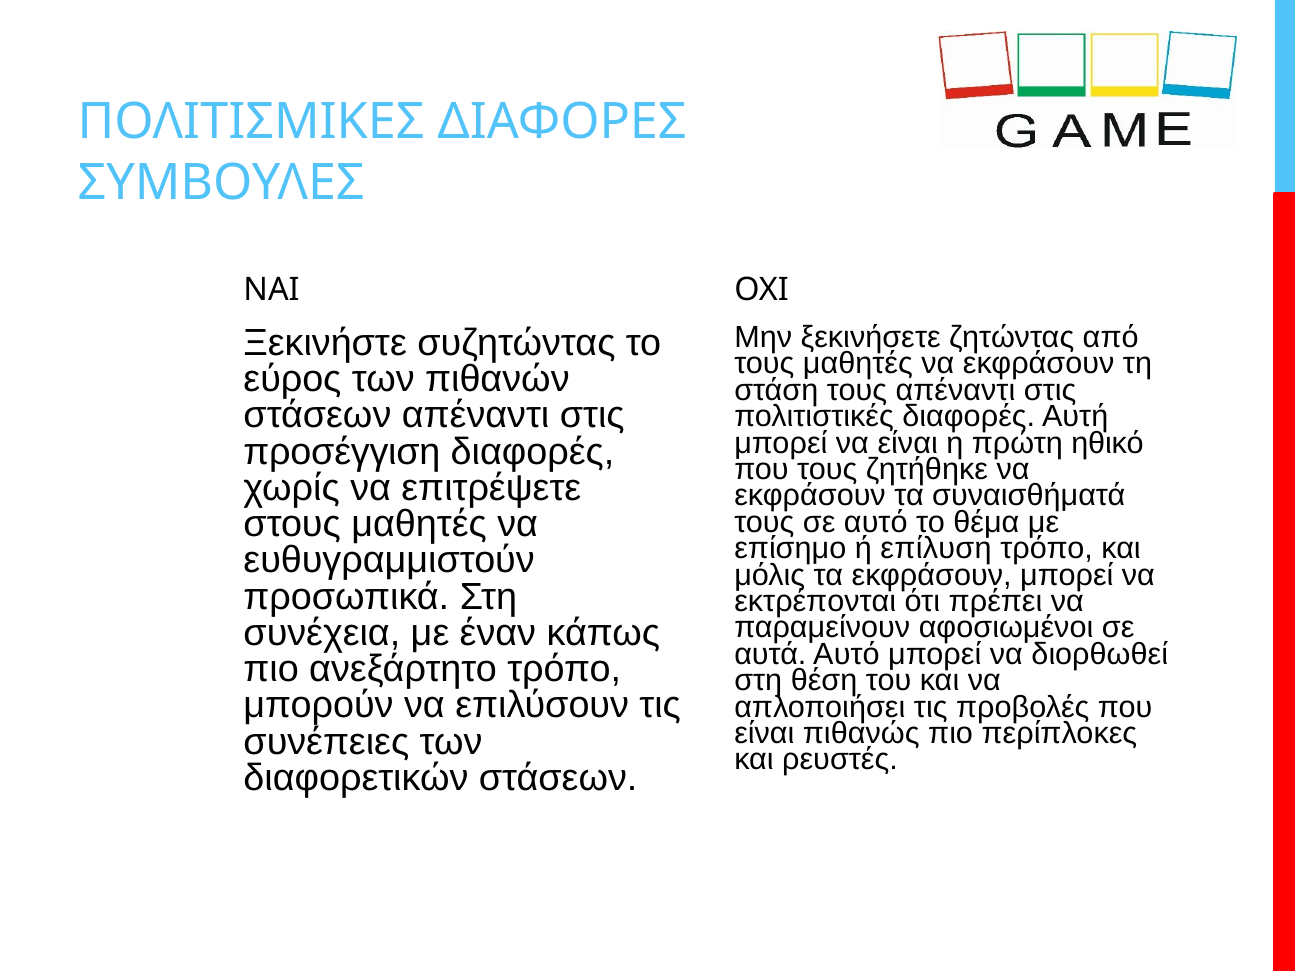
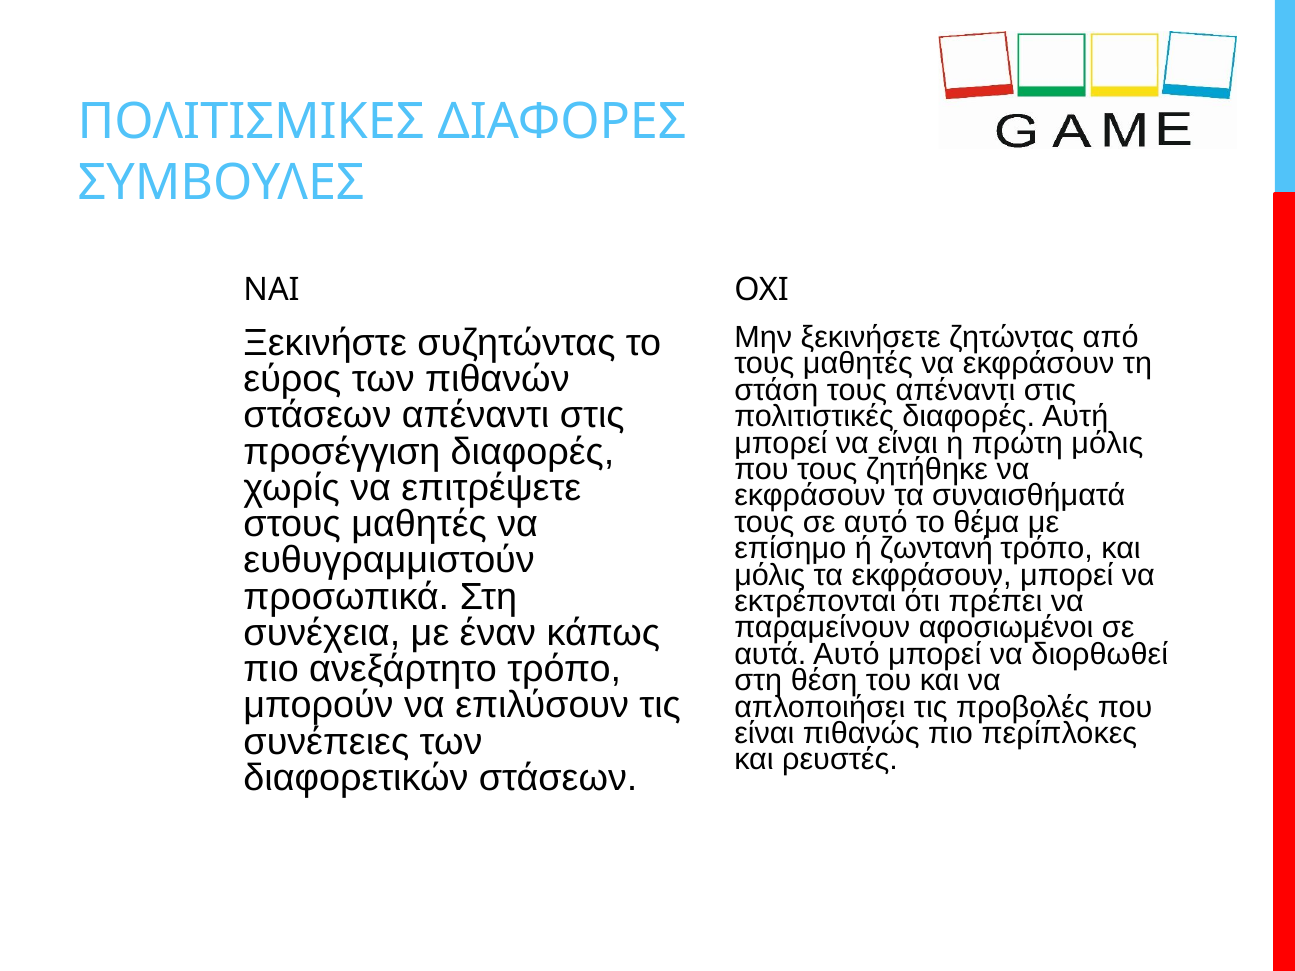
πρώτη ηθικό: ηθικό -> μόλις (1107, 443)
επίλυση: επίλυση -> ζωντανή (936, 549)
